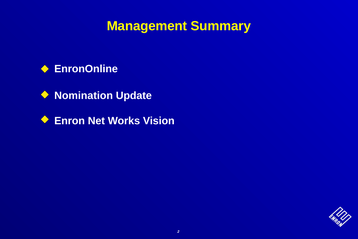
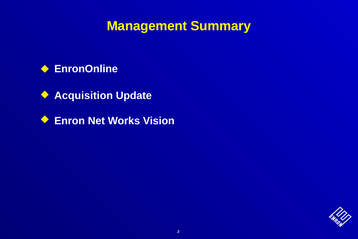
Nomination: Nomination -> Acquisition (84, 95)
